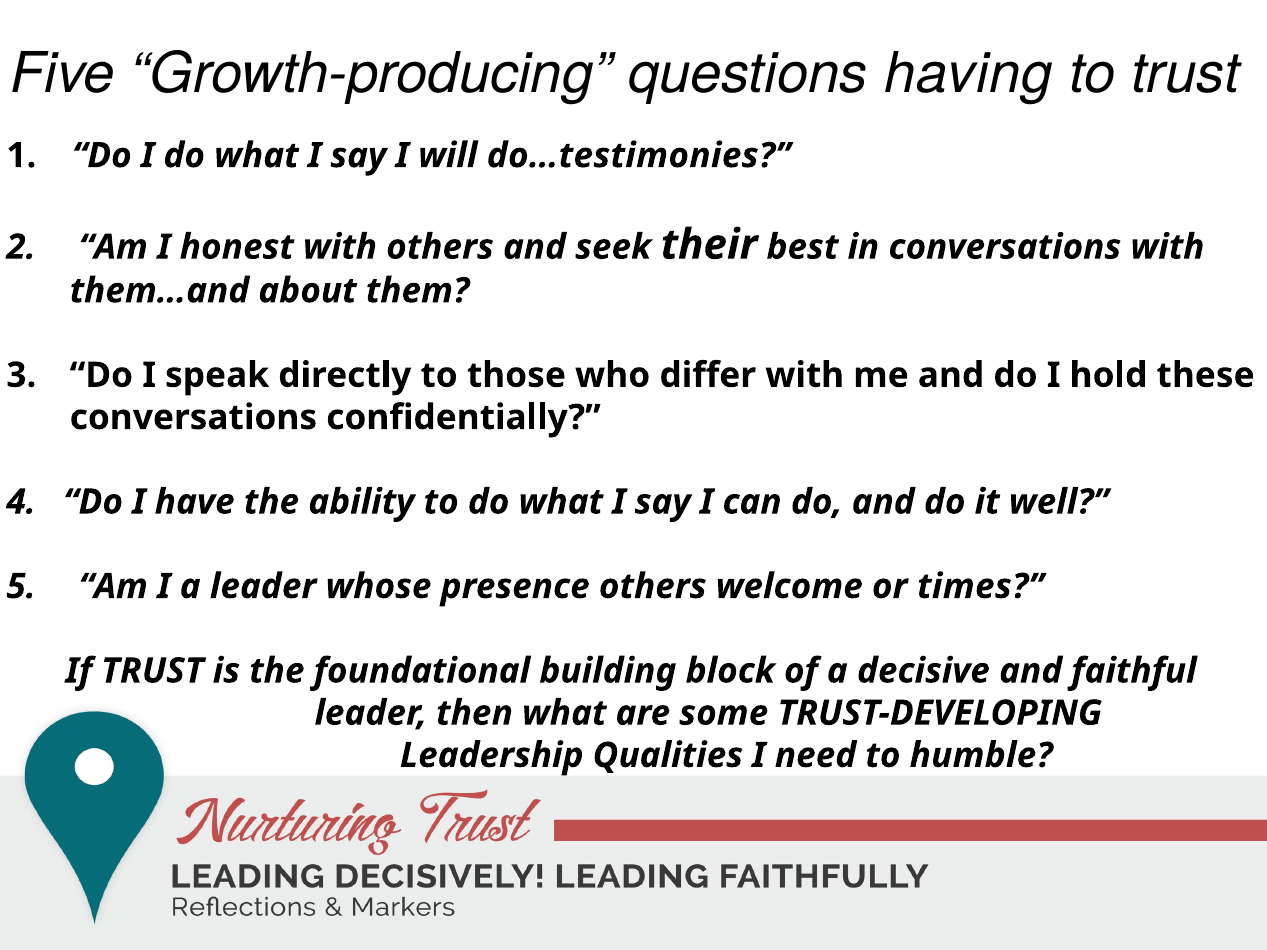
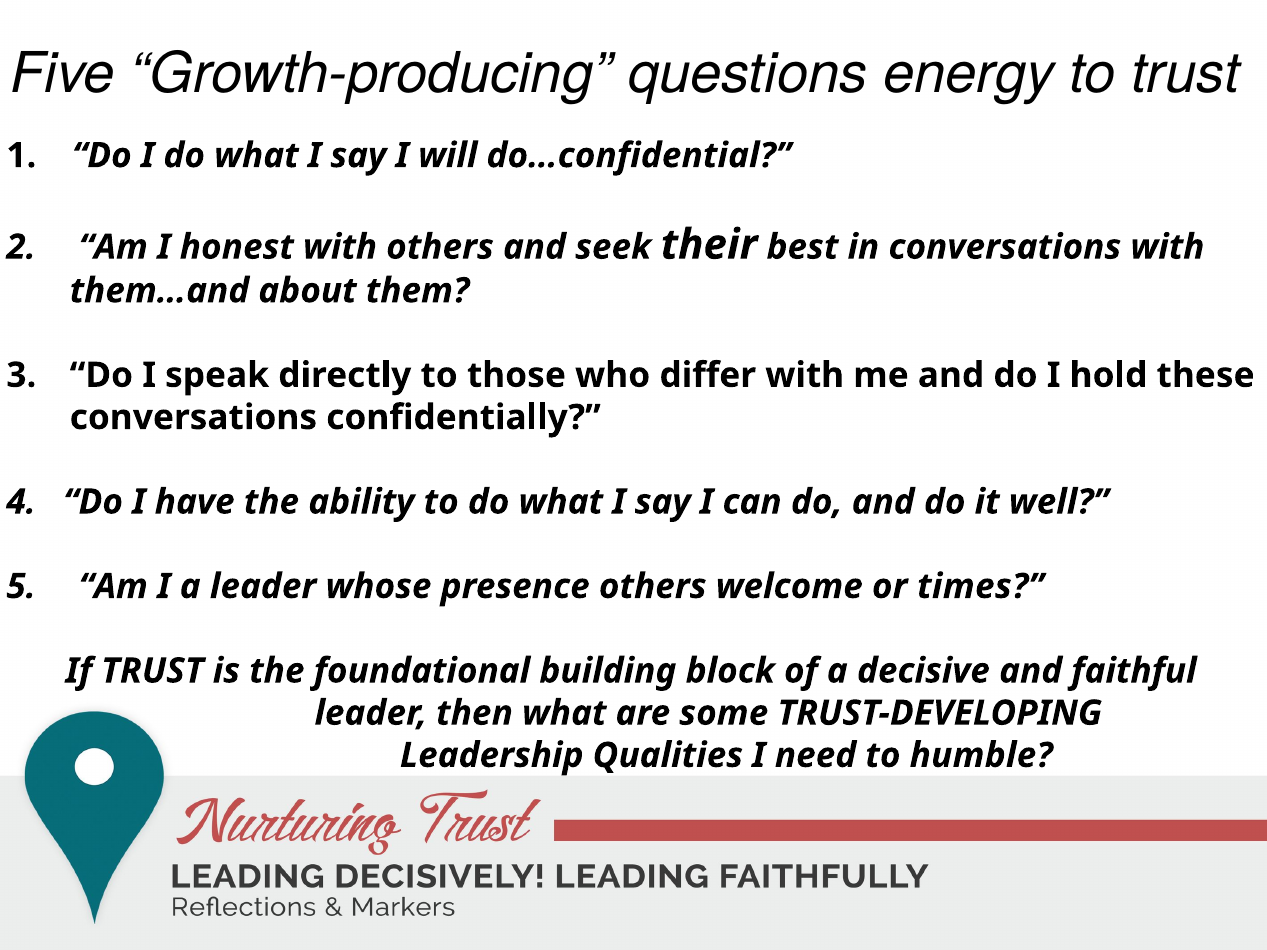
having: having -> energy (969, 74)
do…testimonies: do…testimonies -> do…confidential (639, 156)
